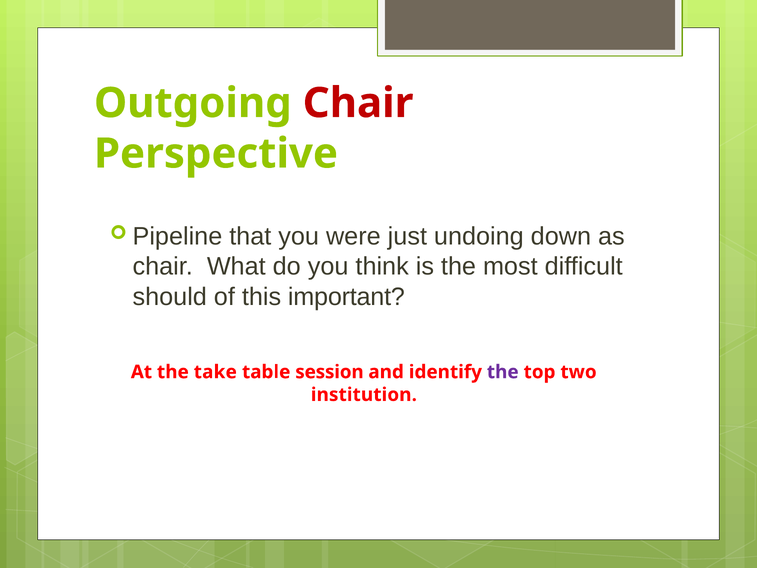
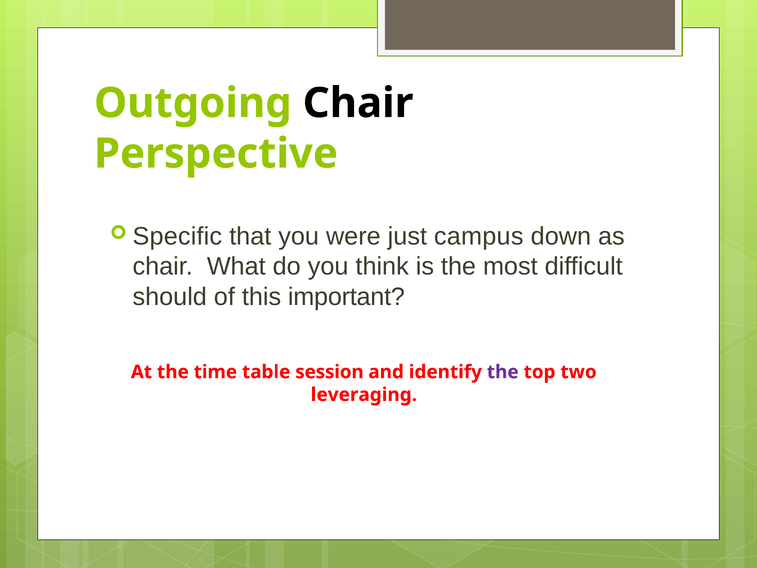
Chair colour: red -> black (358, 103)
Pipeline: Pipeline -> Specific (177, 236)
undoing: undoing -> campus (479, 236)
take: take -> time (215, 372)
institution: institution -> leveraging (364, 395)
